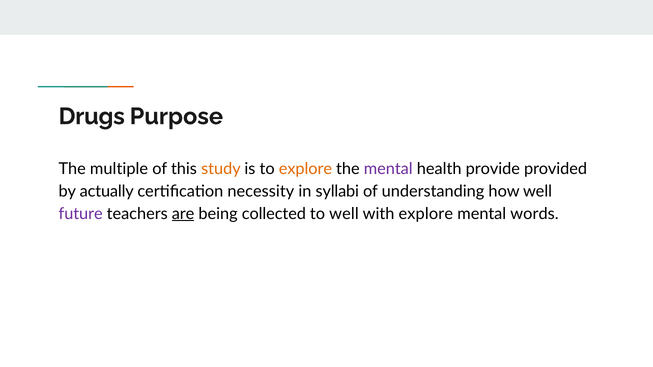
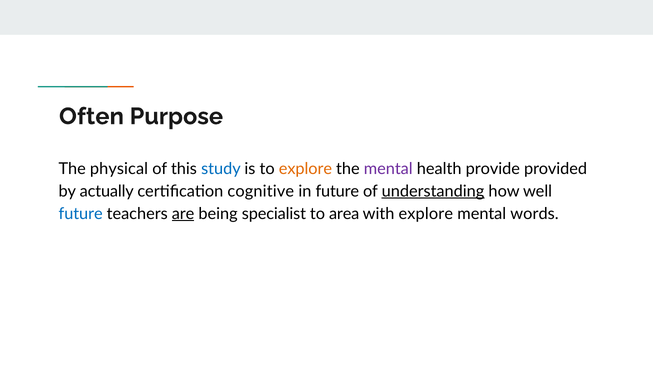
Drugs: Drugs -> Often (91, 116)
multiple: multiple -> physical (119, 169)
study colour: orange -> blue (221, 169)
necessity: necessity -> cognitive (261, 191)
in syllabi: syllabi -> future (337, 191)
understanding underline: none -> present (433, 191)
future colour: purple -> blue (81, 214)
collected: collected -> specialist (274, 214)
to well: well -> area (344, 214)
